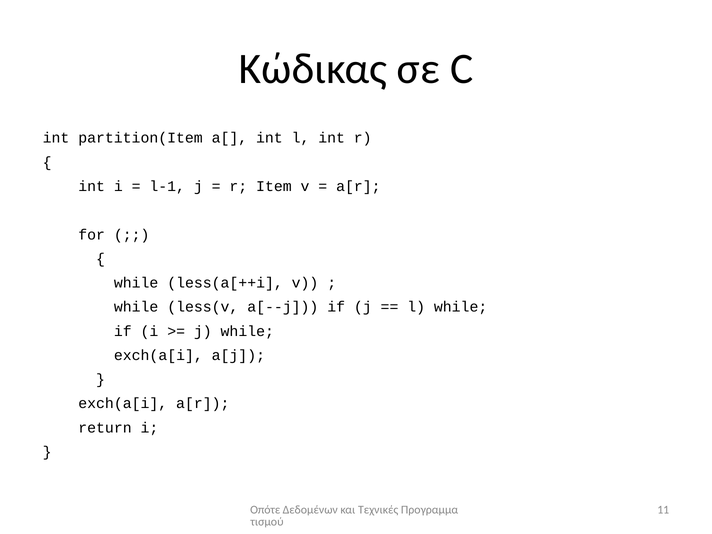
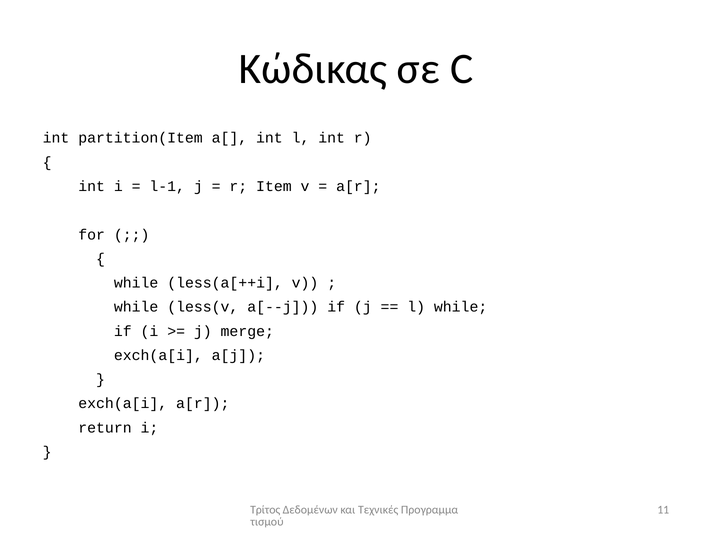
j while: while -> merge (247, 331)
Οπότε: Οπότε -> Τρίτος (265, 510)
